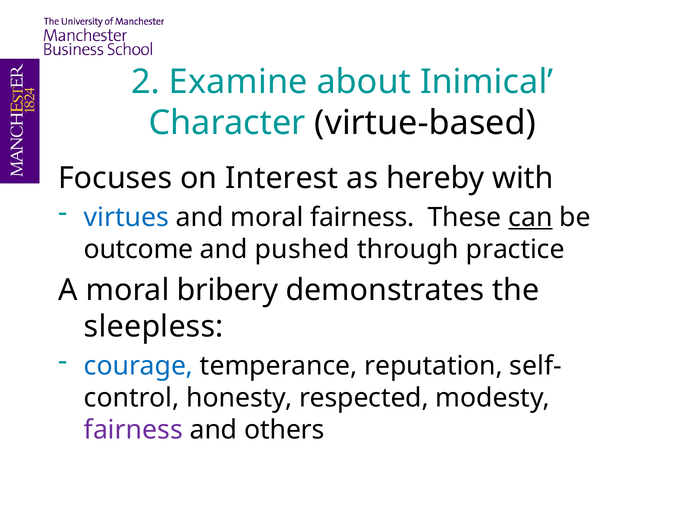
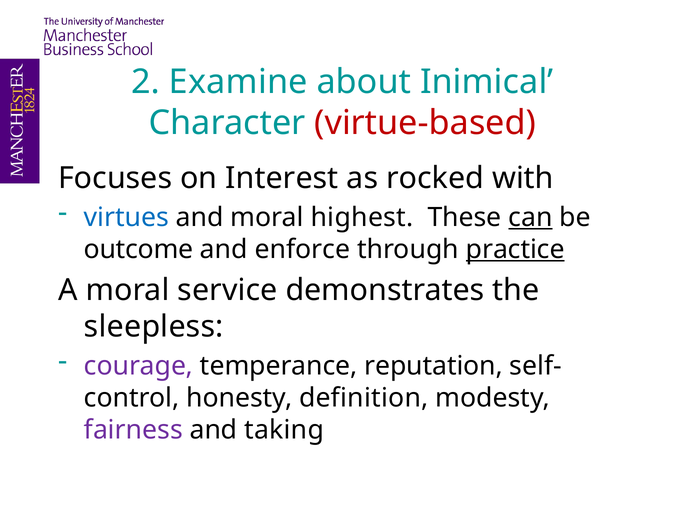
virtue-based colour: black -> red (425, 123)
hereby: hereby -> rocked (435, 178)
moral fairness: fairness -> highest (362, 217)
pushed: pushed -> enforce (302, 249)
practice underline: none -> present (515, 249)
bribery: bribery -> service (227, 290)
courage colour: blue -> purple (139, 366)
respected: respected -> definition (364, 398)
others: others -> taking (284, 430)
